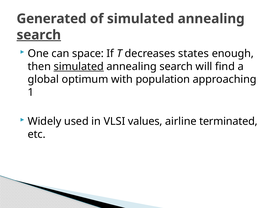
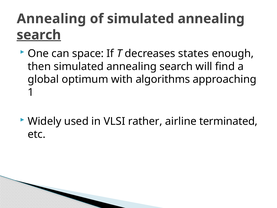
Generated: Generated -> Annealing (51, 19)
simulated underline: present -> none (79, 66)
population: population -> algorithms (163, 79)
values: values -> rather (145, 121)
